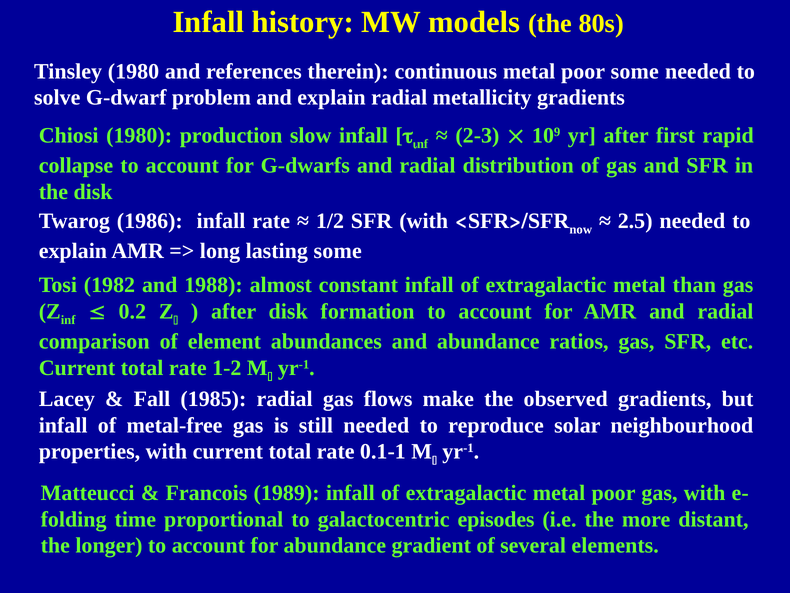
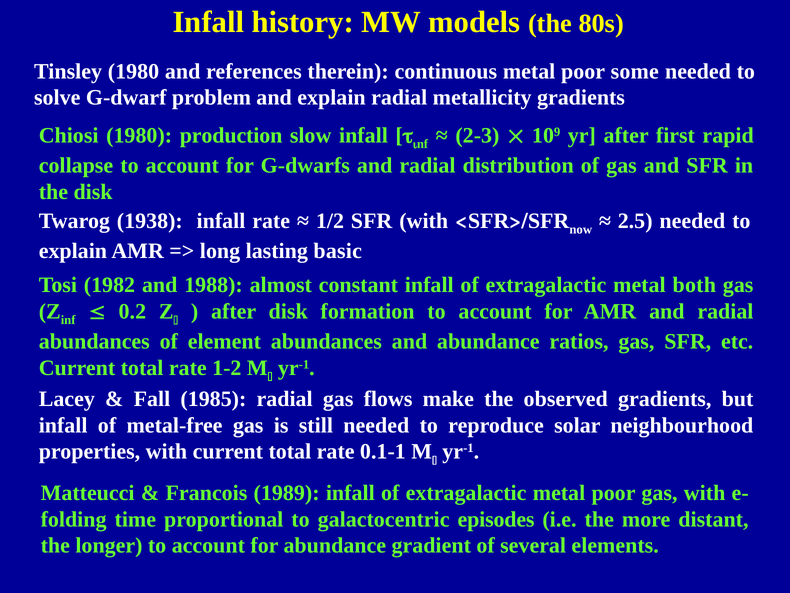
1986: 1986 -> 1938 (150, 221)
lasting some: some -> basic (338, 251)
than: than -> both (694, 285)
comparison: comparison -> abundances (94, 341)
